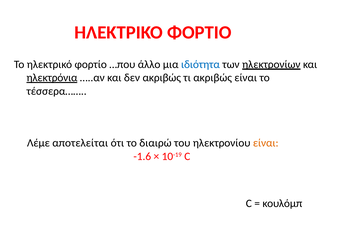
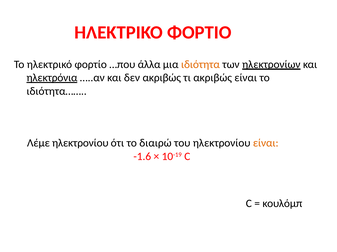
άλλο: άλλο -> άλλα (149, 65)
ιδιότητα colour: blue -> orange (200, 65)
τέσσερα……: τέσσερα…… -> ιδιότητα…… (57, 91)
Λέμε αποτελείται: αποτελείται -> ηλεκτρονίου (80, 143)
